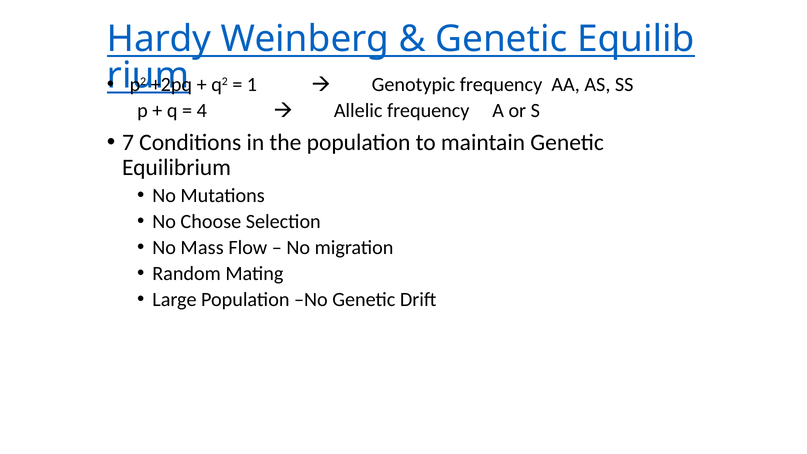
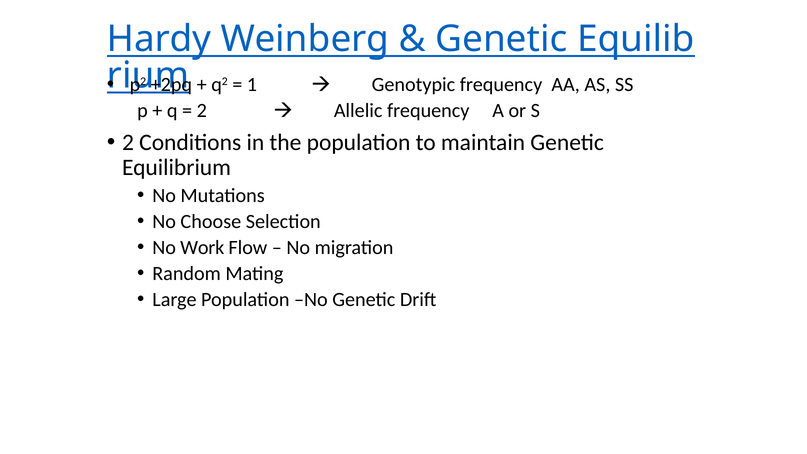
4: 4 -> 2 (202, 110)
7: 7 -> 2 (128, 142)
Mass: Mass -> Work (202, 247)
